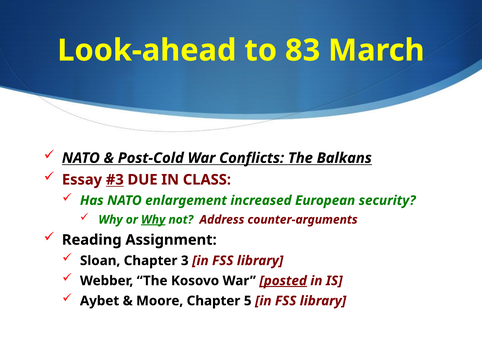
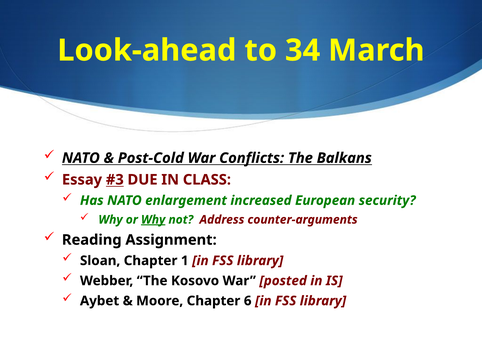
83: 83 -> 34 (303, 50)
3: 3 -> 1 (185, 261)
posted underline: present -> none (283, 281)
5: 5 -> 6 (248, 301)
